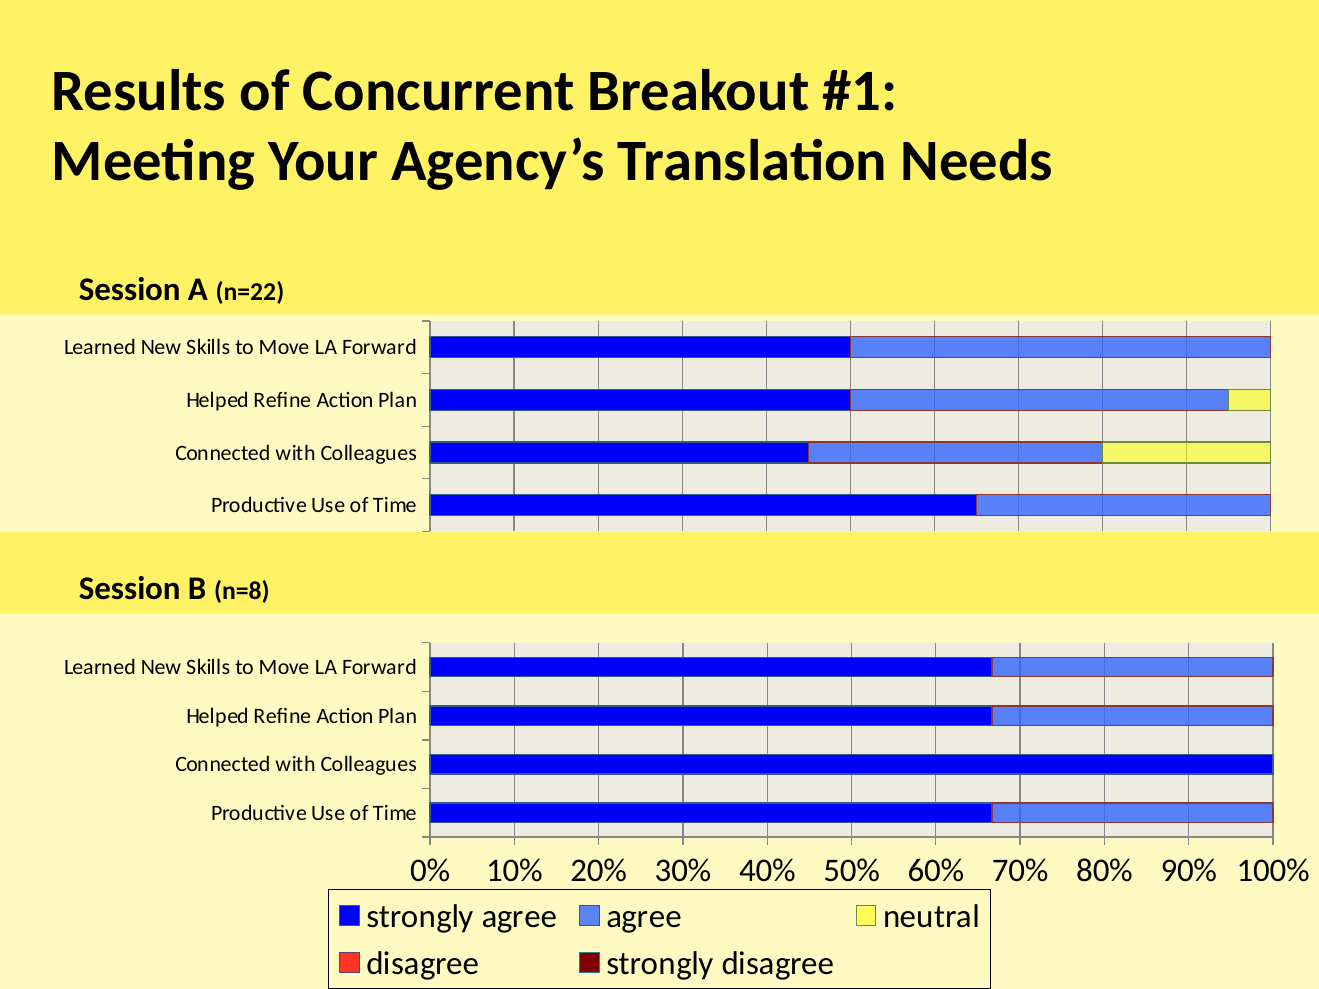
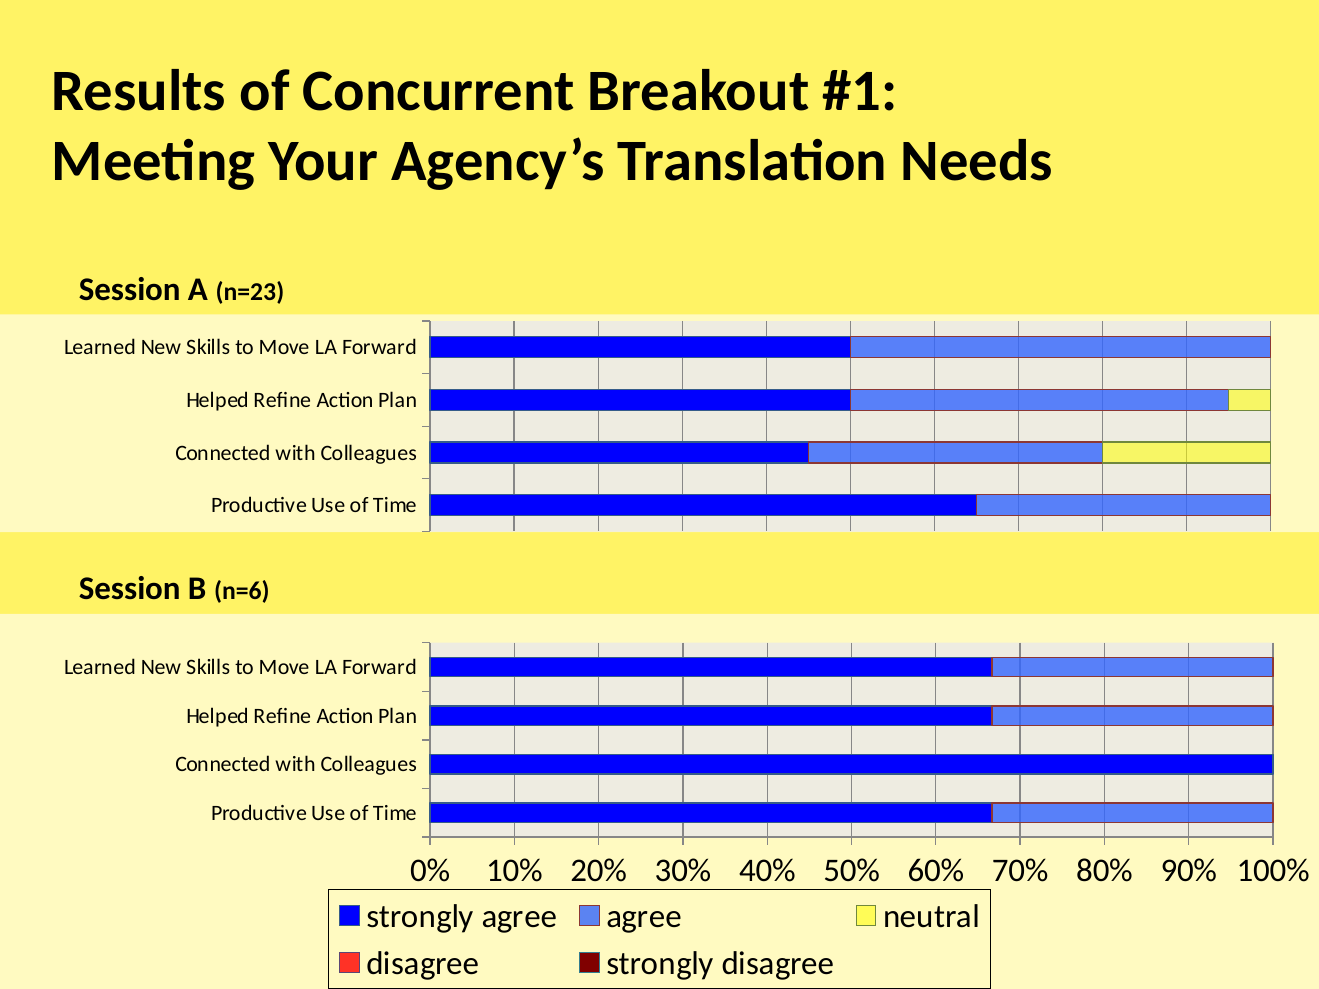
n=22: n=22 -> n=23 (250, 292)
n=8: n=8 -> n=6 (242, 592)
